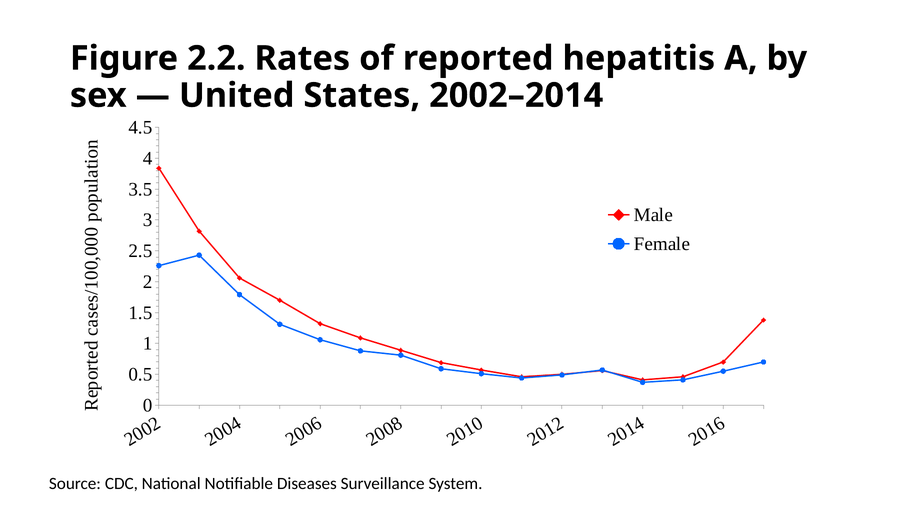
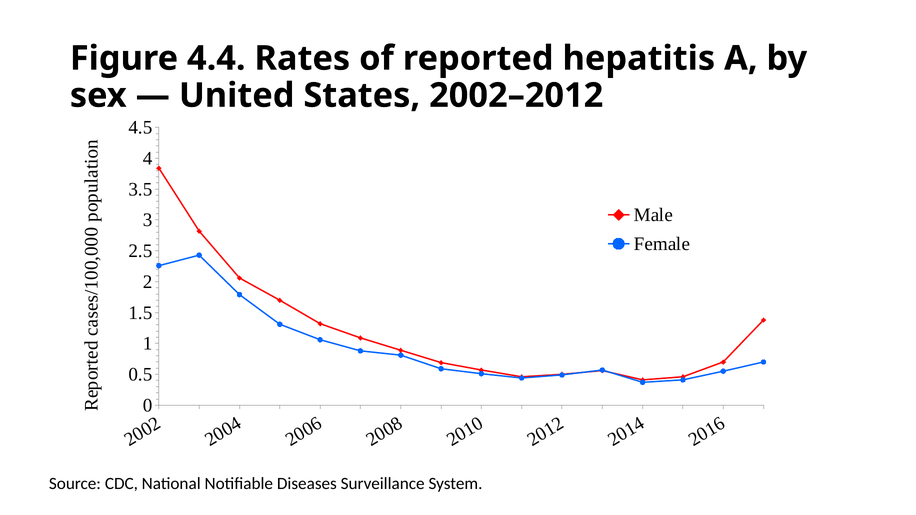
2.2: 2.2 -> 4.4 (216, 58)
2002–2014: 2002–2014 -> 2002–2012 (516, 96)
